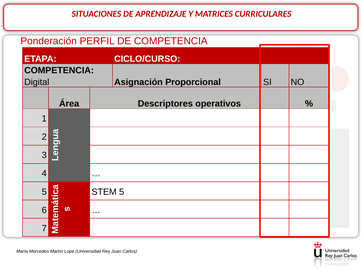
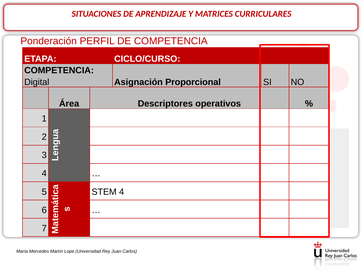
STEM 5: 5 -> 4 (122, 192)
